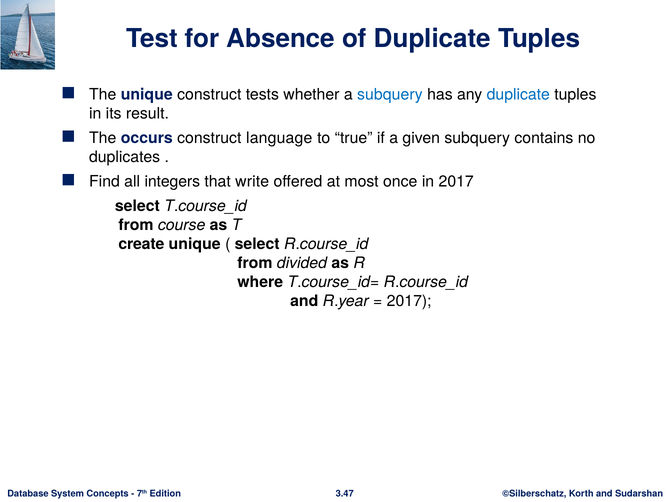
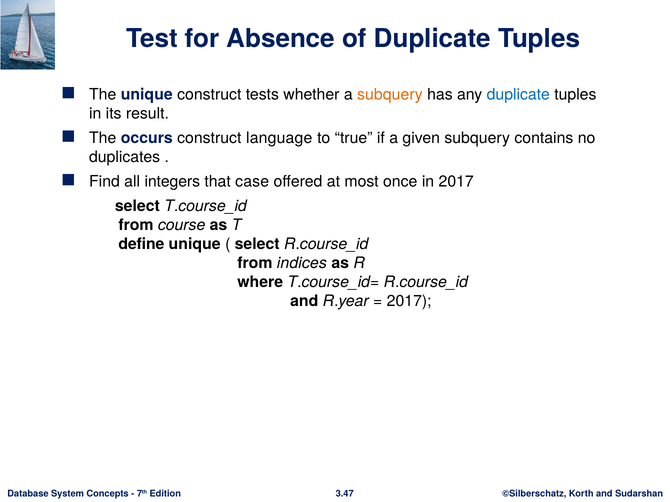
subquery colour: blue -> orange (390, 95)
write: write -> case (252, 182)
create: create -> define (141, 244)
divided: divided -> indices (302, 263)
